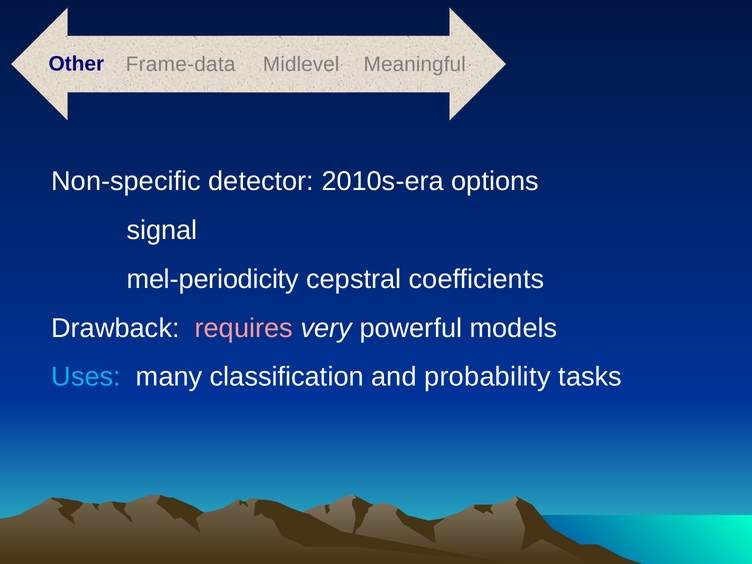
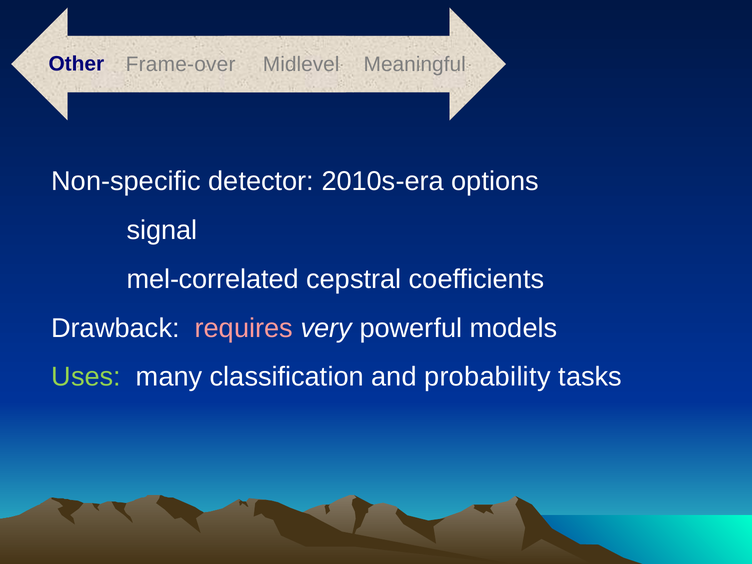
Frame-data: Frame-data -> Frame-over (181, 64)
mel-periodicity: mel-periodicity -> mel-correlated (213, 279)
Uses colour: light blue -> light green (86, 377)
